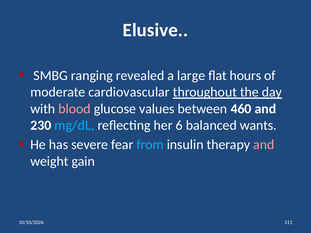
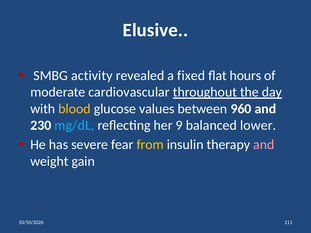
ranging: ranging -> activity (92, 76)
large: large -> fixed (191, 76)
blood colour: pink -> yellow (75, 109)
460: 460 -> 960 (241, 109)
6: 6 -> 9 (179, 125)
wants: wants -> lower (258, 125)
from colour: light blue -> yellow (150, 145)
